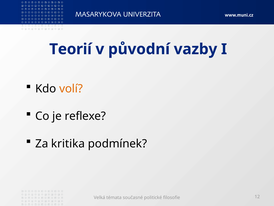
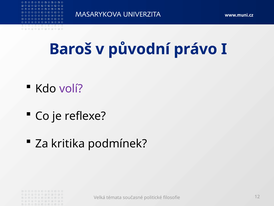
Teorií: Teorií -> Baroš (71, 49)
vazby: vazby -> právo (196, 49)
volí colour: orange -> purple (71, 89)
